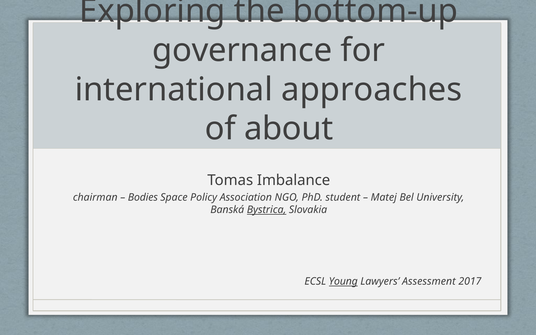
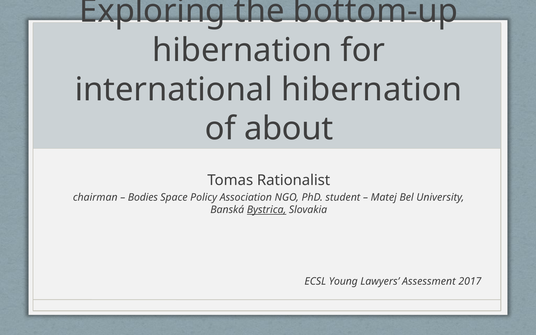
governance: governance -> hibernation (242, 50)
international approaches: approaches -> hibernation (372, 90)
Imbalance: Imbalance -> Rationalist (294, 180)
Young underline: present -> none (343, 281)
